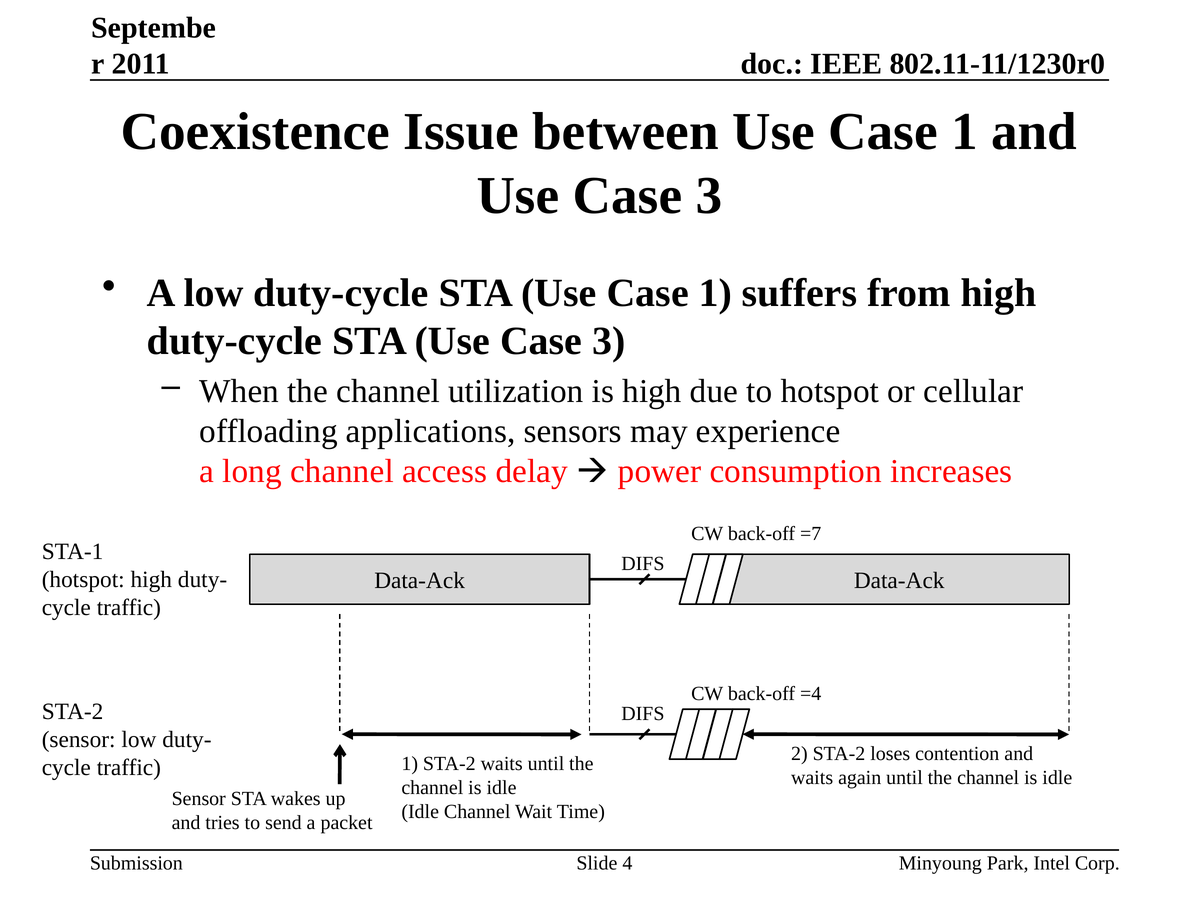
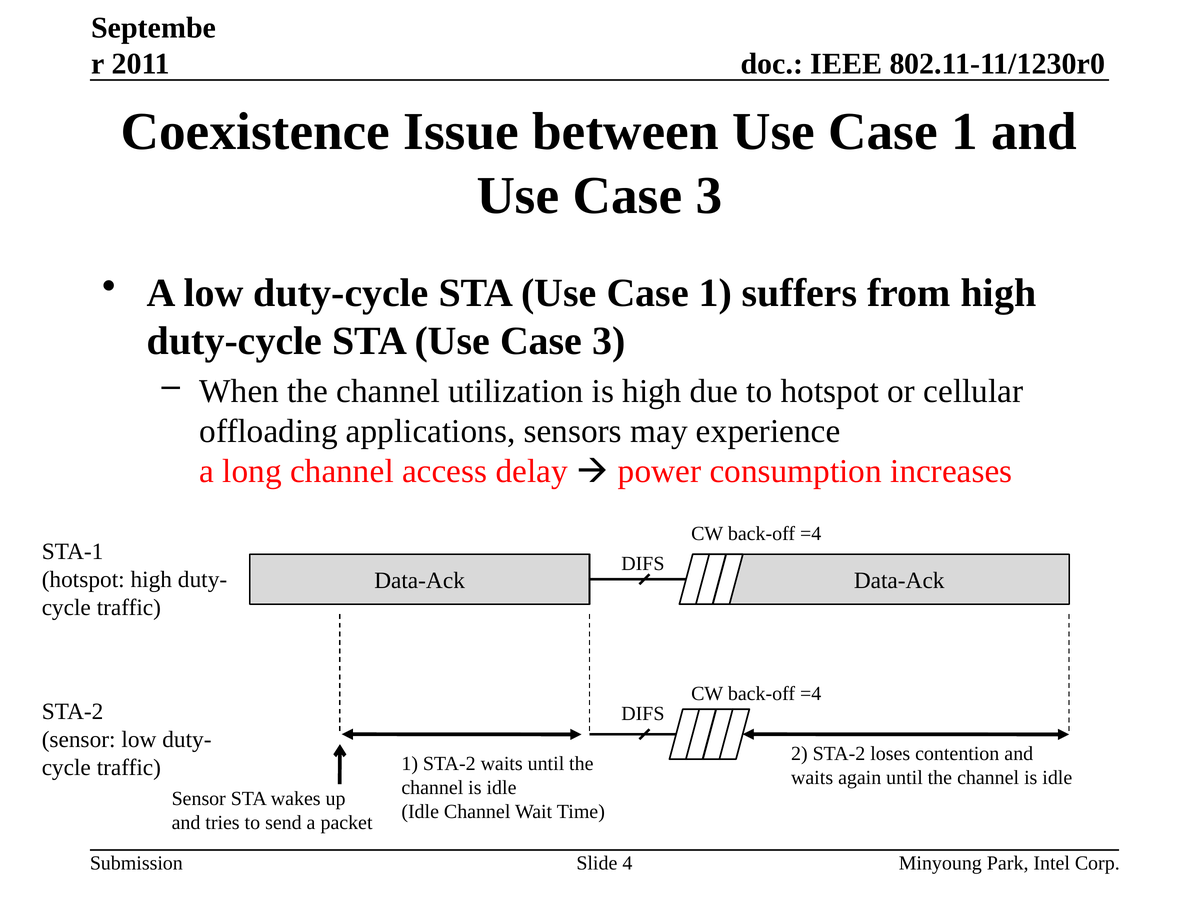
=7: =7 -> =4 (811, 533)
